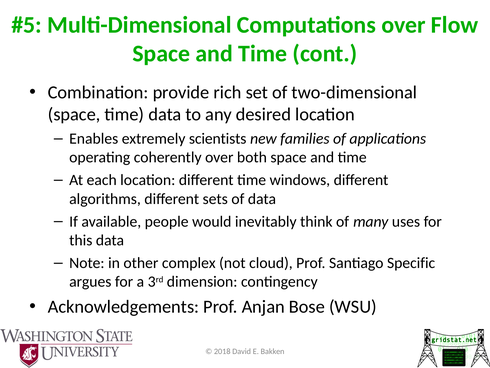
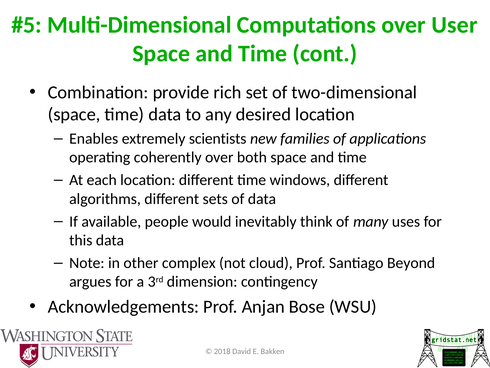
Flow: Flow -> User (454, 25)
Specific: Specific -> Beyond (411, 263)
